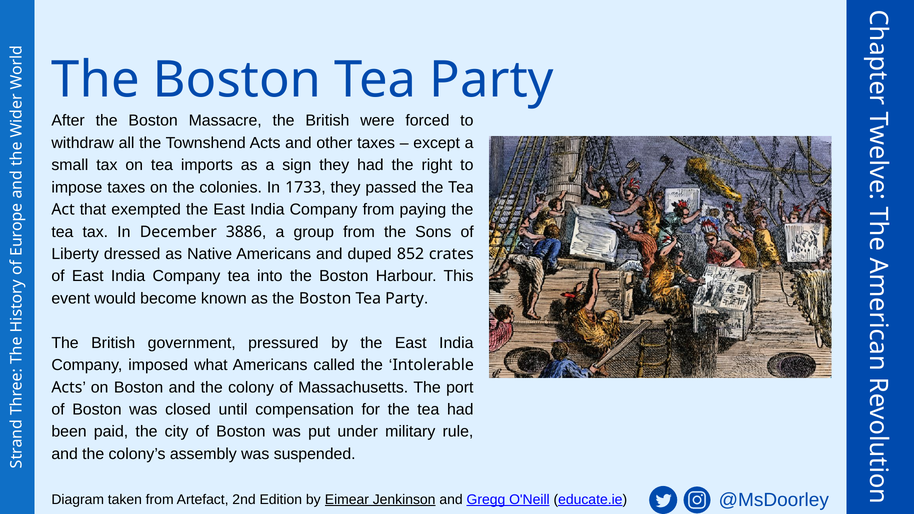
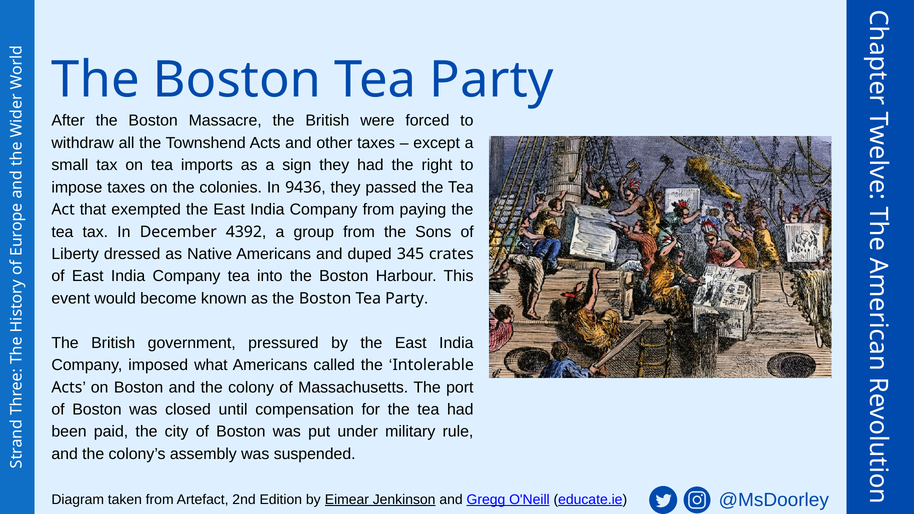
1733: 1733 -> 9436 (303, 187)
3886: 3886 -> 4392 (244, 232)
852: 852 -> 345 (411, 254)
